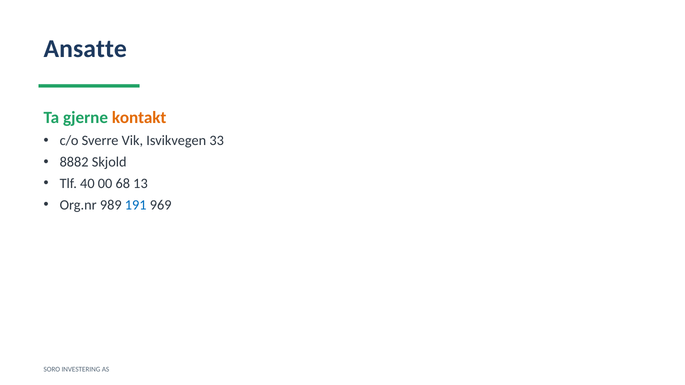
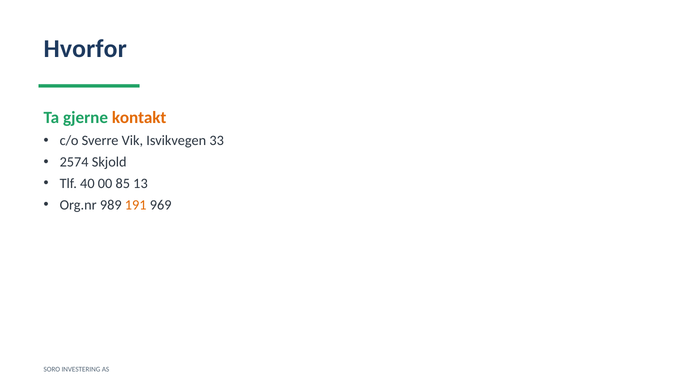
Ansatte: Ansatte -> Hvorfor (85, 49)
8882: 8882 -> 2574 (74, 162)
68: 68 -> 85 (123, 184)
191 colour: blue -> orange (136, 205)
